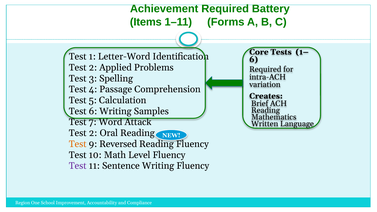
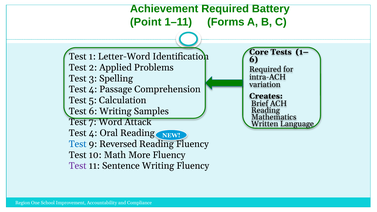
Items: Items -> Point (146, 22)
2: 2 -> 4 (93, 133)
Test colour: orange -> blue (78, 144)
Level: Level -> More (139, 155)
